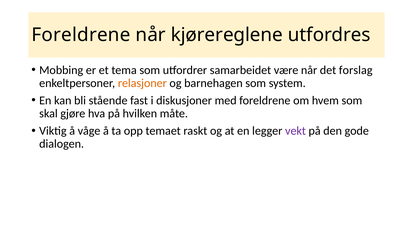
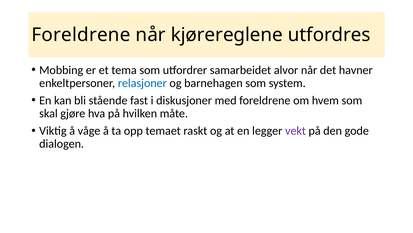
være: være -> alvor (286, 70)
forslag: forslag -> havner (356, 70)
relasjoner colour: orange -> blue (142, 83)
